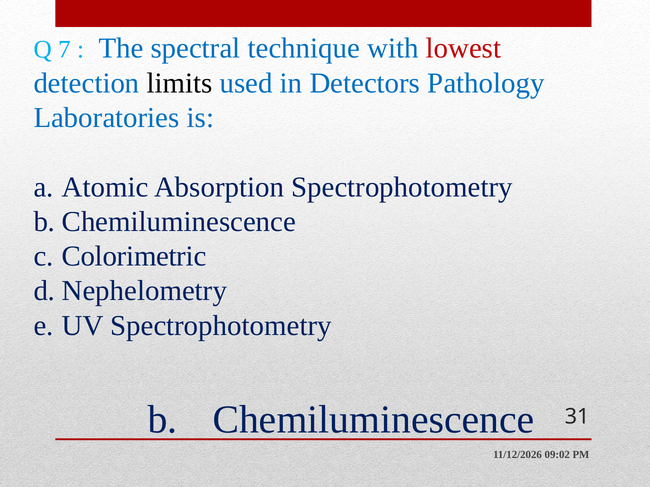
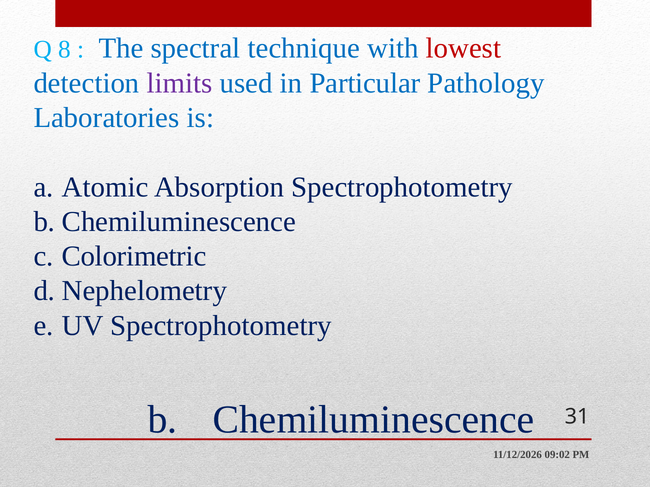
7: 7 -> 8 (64, 50)
limits colour: black -> purple (180, 83)
Detectors: Detectors -> Particular (365, 83)
